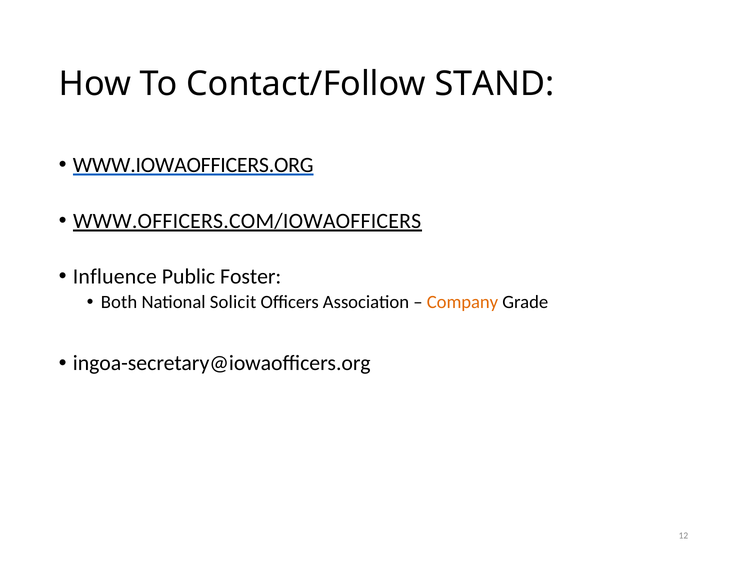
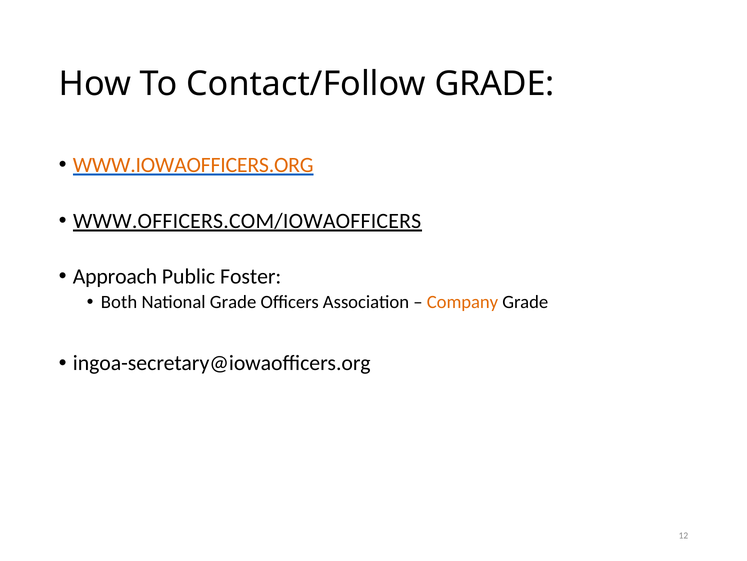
Contact/Follow STAND: STAND -> GRADE (494, 84)
WWW.IOWAOFFICERS.ORG colour: black -> orange (193, 165)
Influence: Influence -> Approach (115, 276)
National Solicit: Solicit -> Grade (233, 302)
